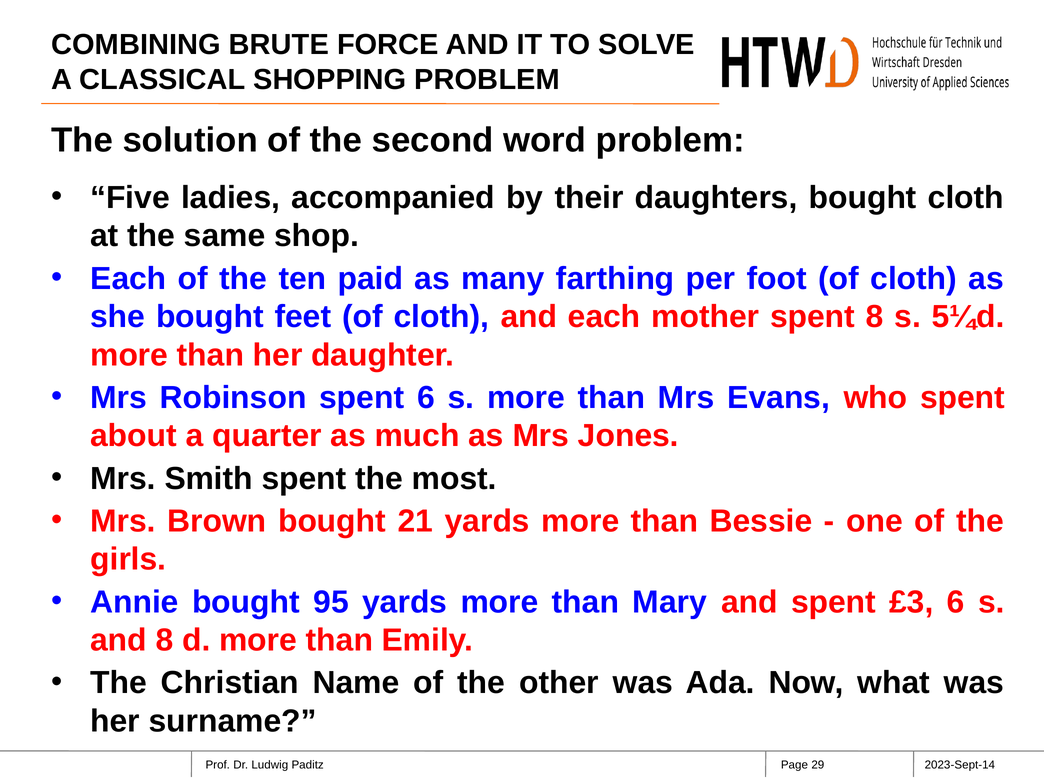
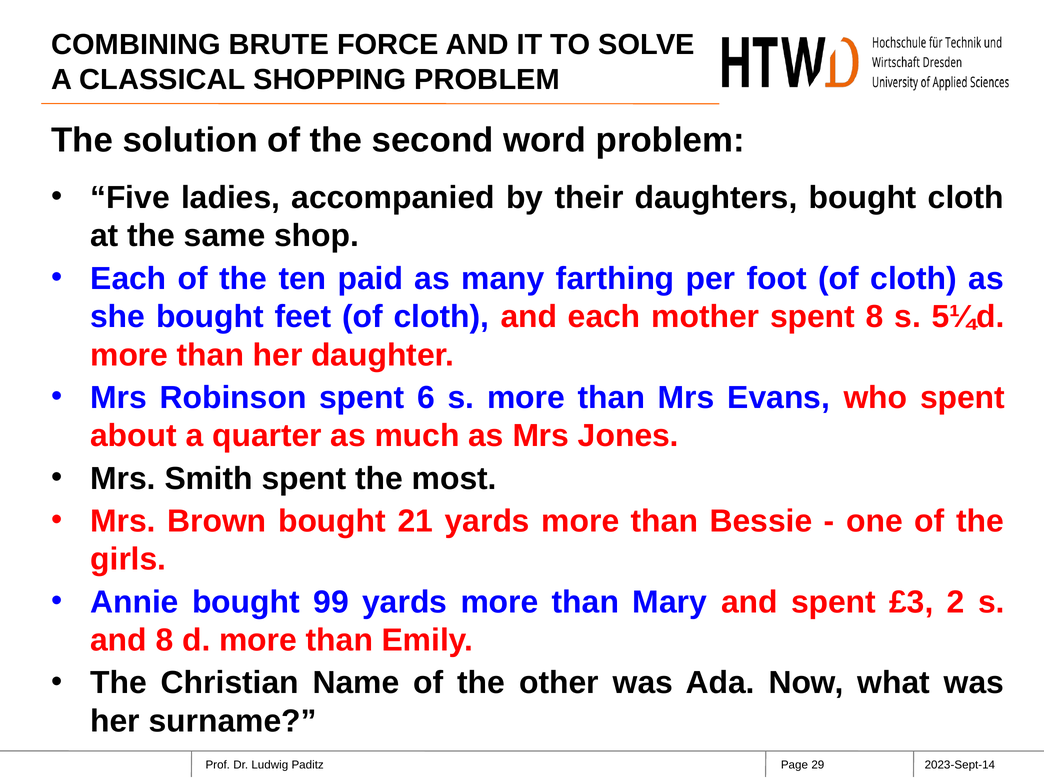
95: 95 -> 99 (331, 602)
£3 6: 6 -> 2 (956, 602)
